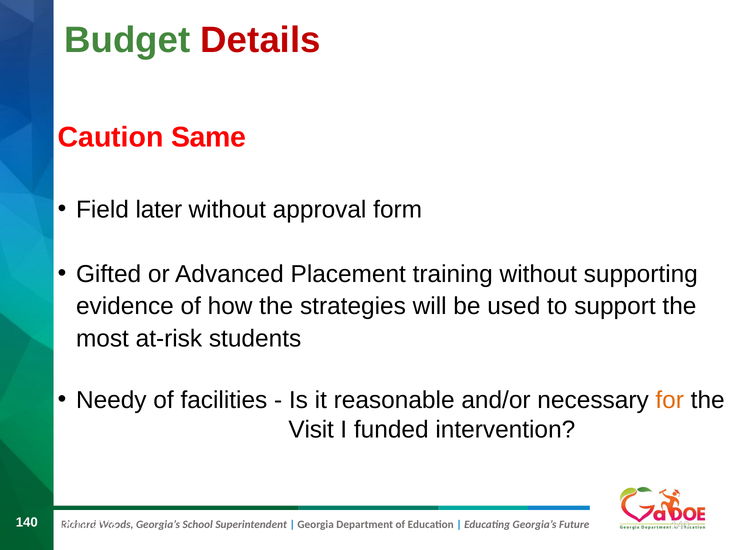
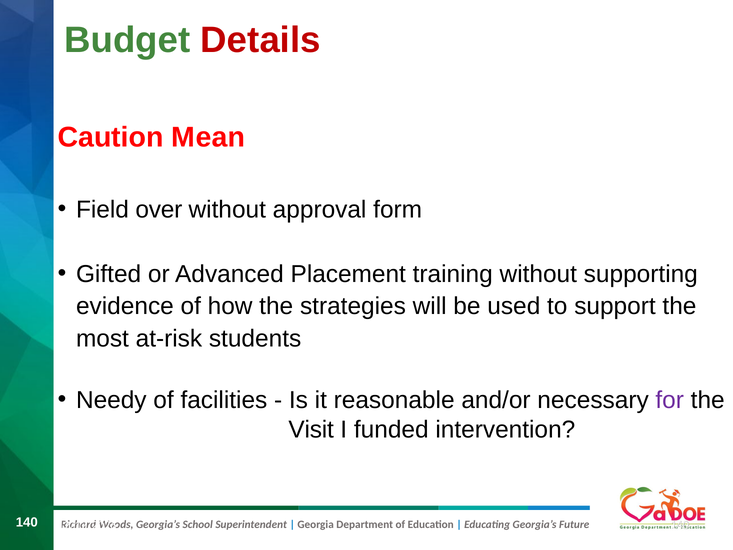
Same: Same -> Mean (208, 138)
later: later -> over (159, 209)
for colour: orange -> purple (670, 400)
